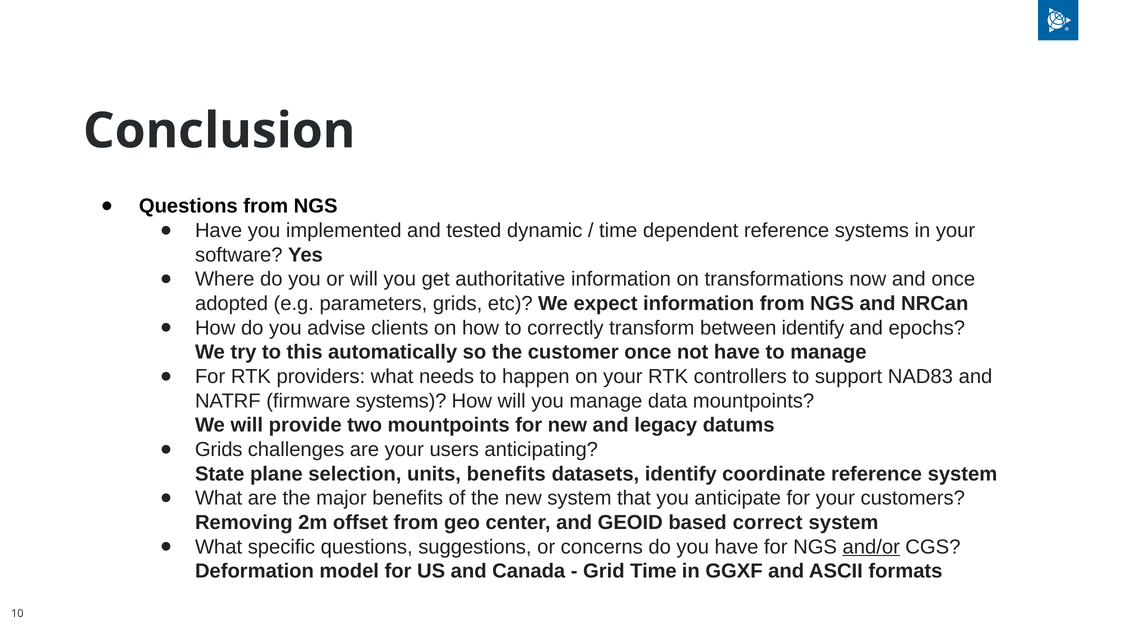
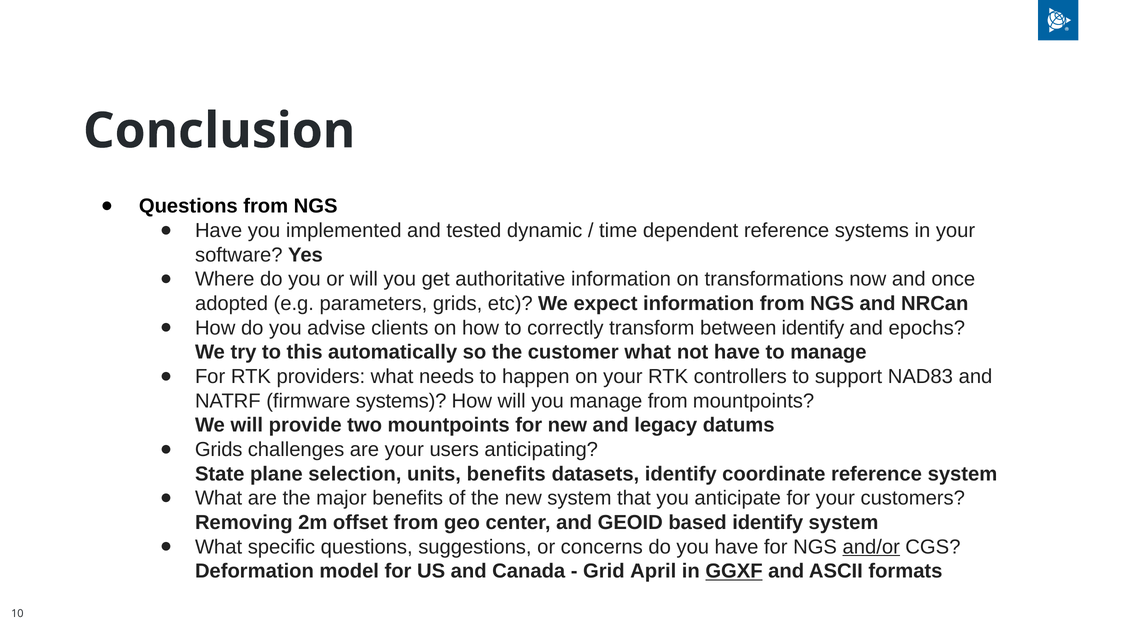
customer once: once -> what (648, 352)
manage data: data -> from (668, 401)
based correct: correct -> identify (768, 522)
Grid Time: Time -> April (653, 571)
GGXF underline: none -> present (734, 571)
